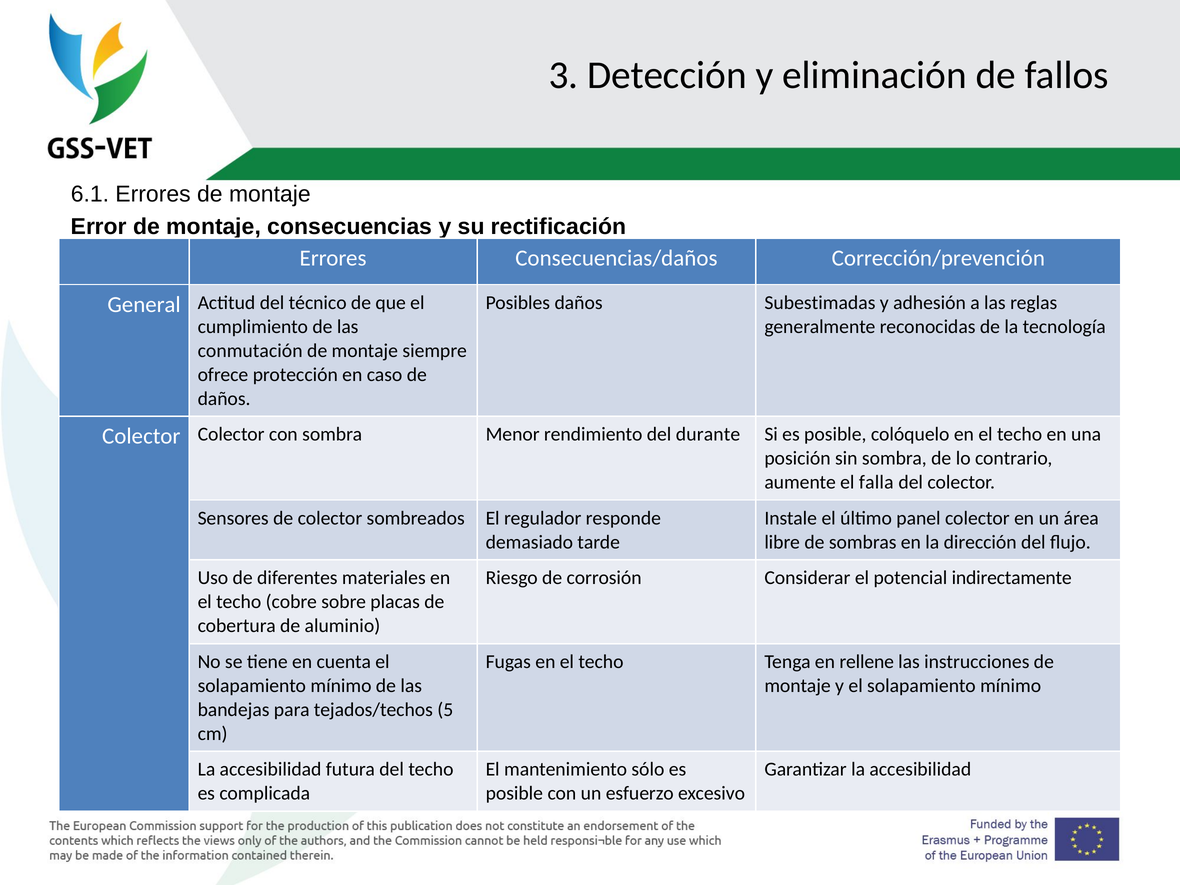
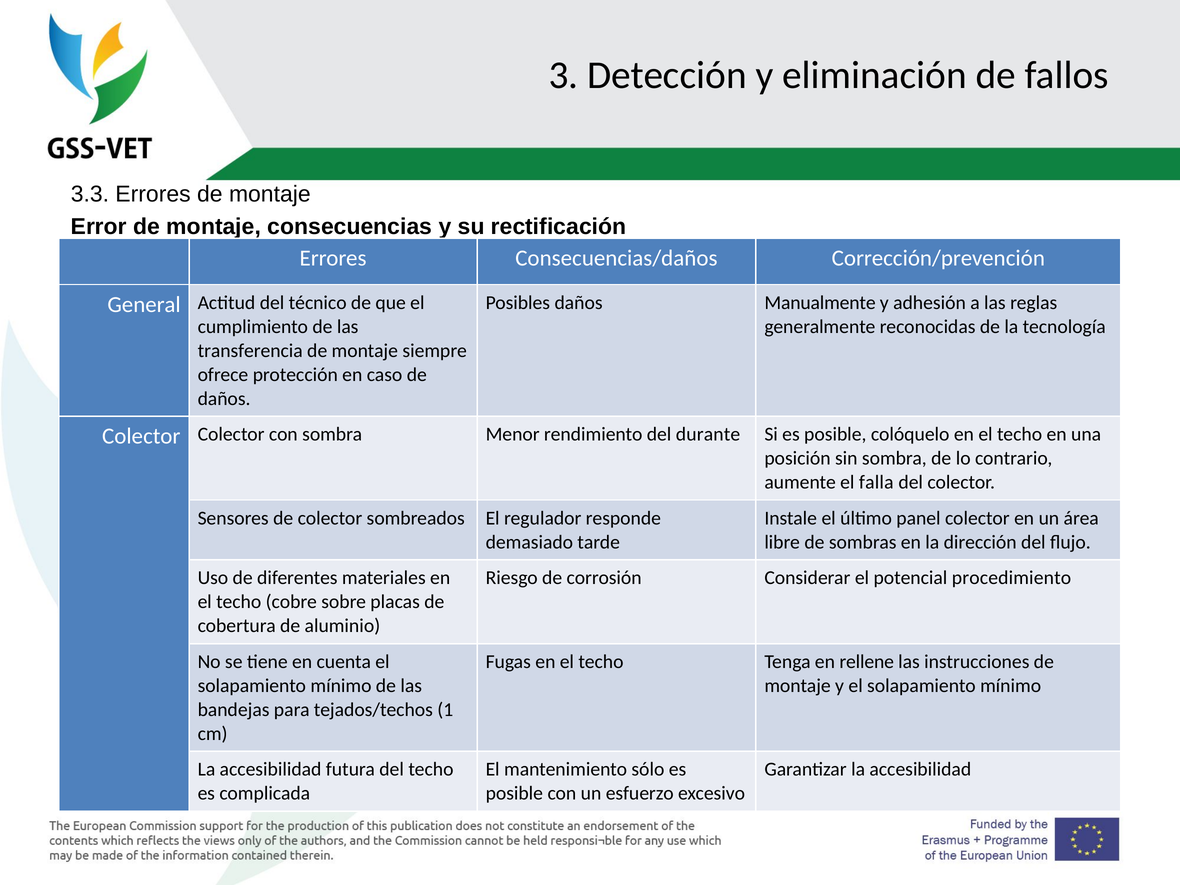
6.1: 6.1 -> 3.3 (90, 194)
Subestimadas: Subestimadas -> Manualmente (820, 303)
conmutación: conmutación -> transferencia (250, 351)
indirectamente: indirectamente -> procedimiento (1012, 578)
5: 5 -> 1 (445, 710)
